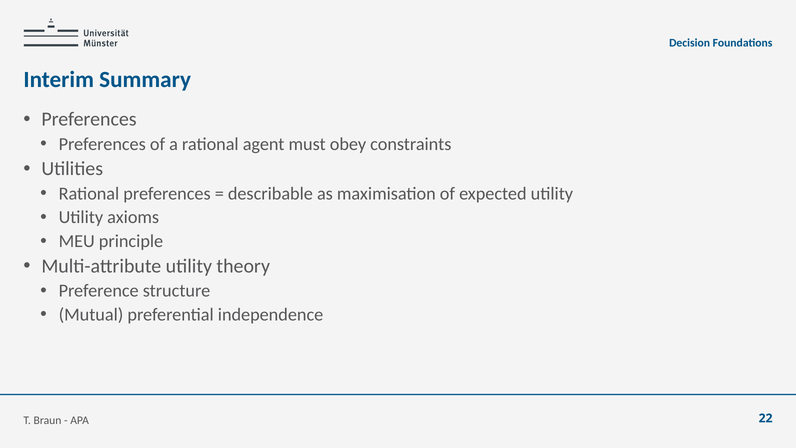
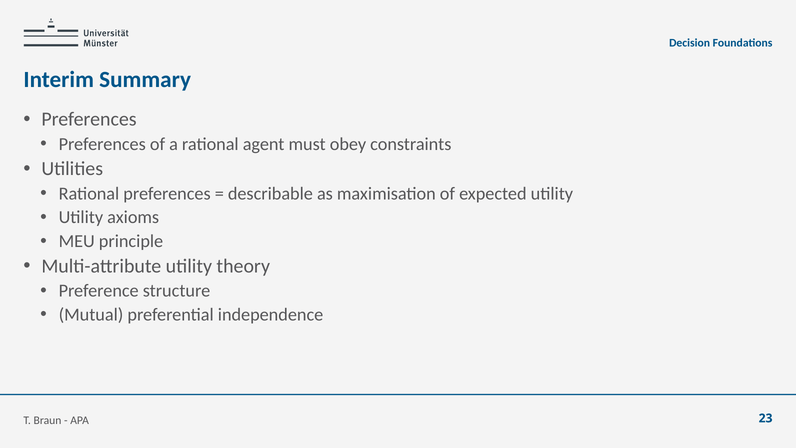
22: 22 -> 23 (766, 418)
